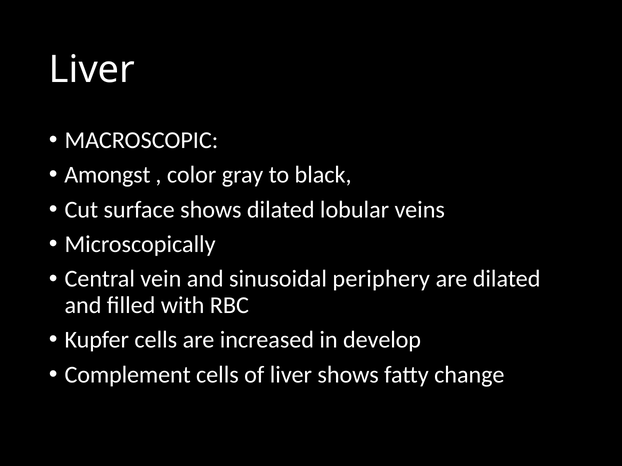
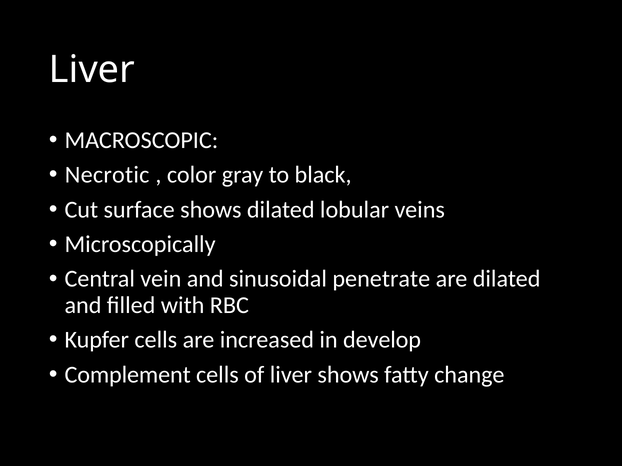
Amongst: Amongst -> Necrotic (107, 175)
periphery: periphery -> penetrate (381, 279)
